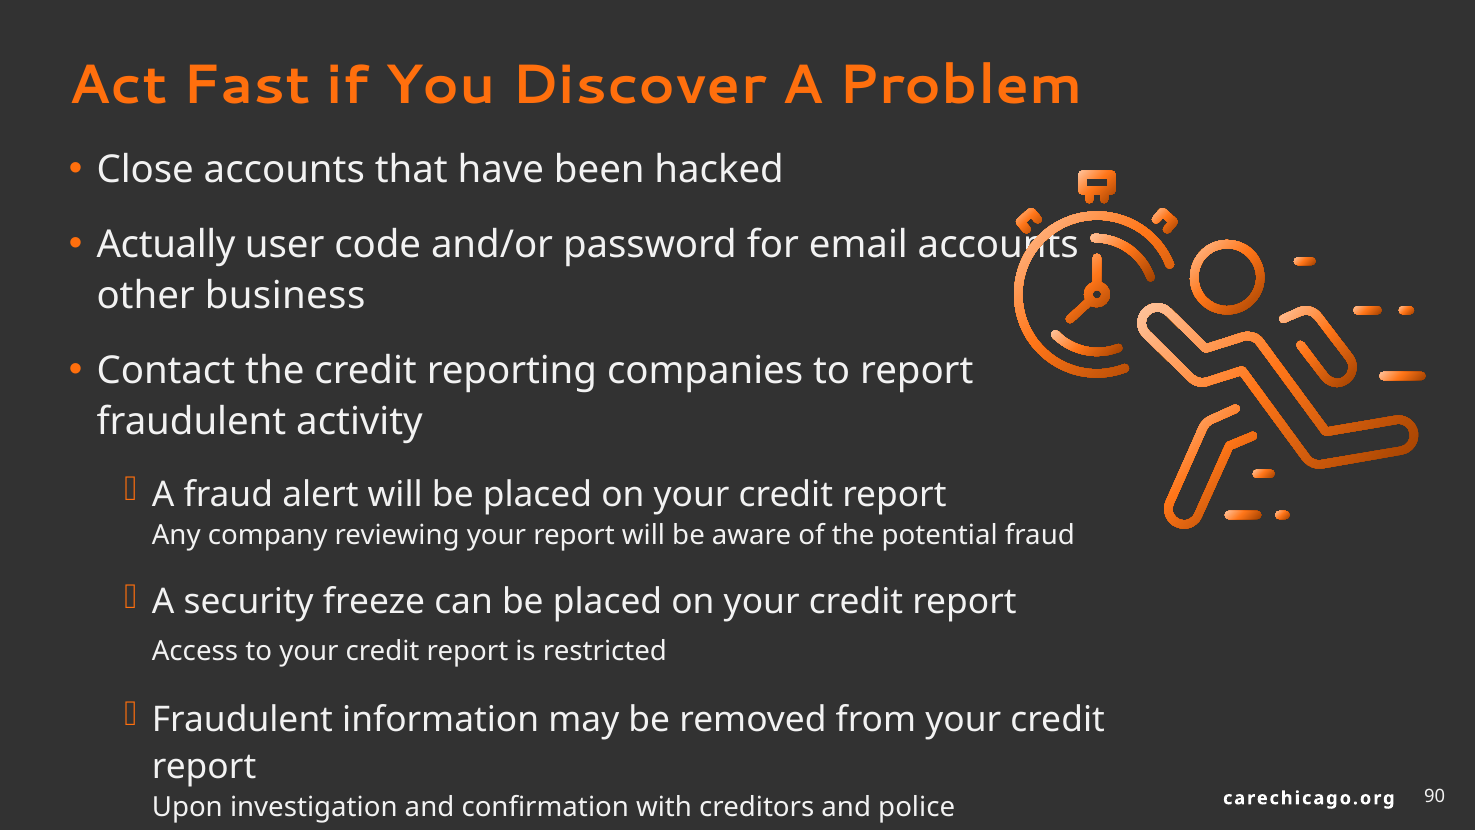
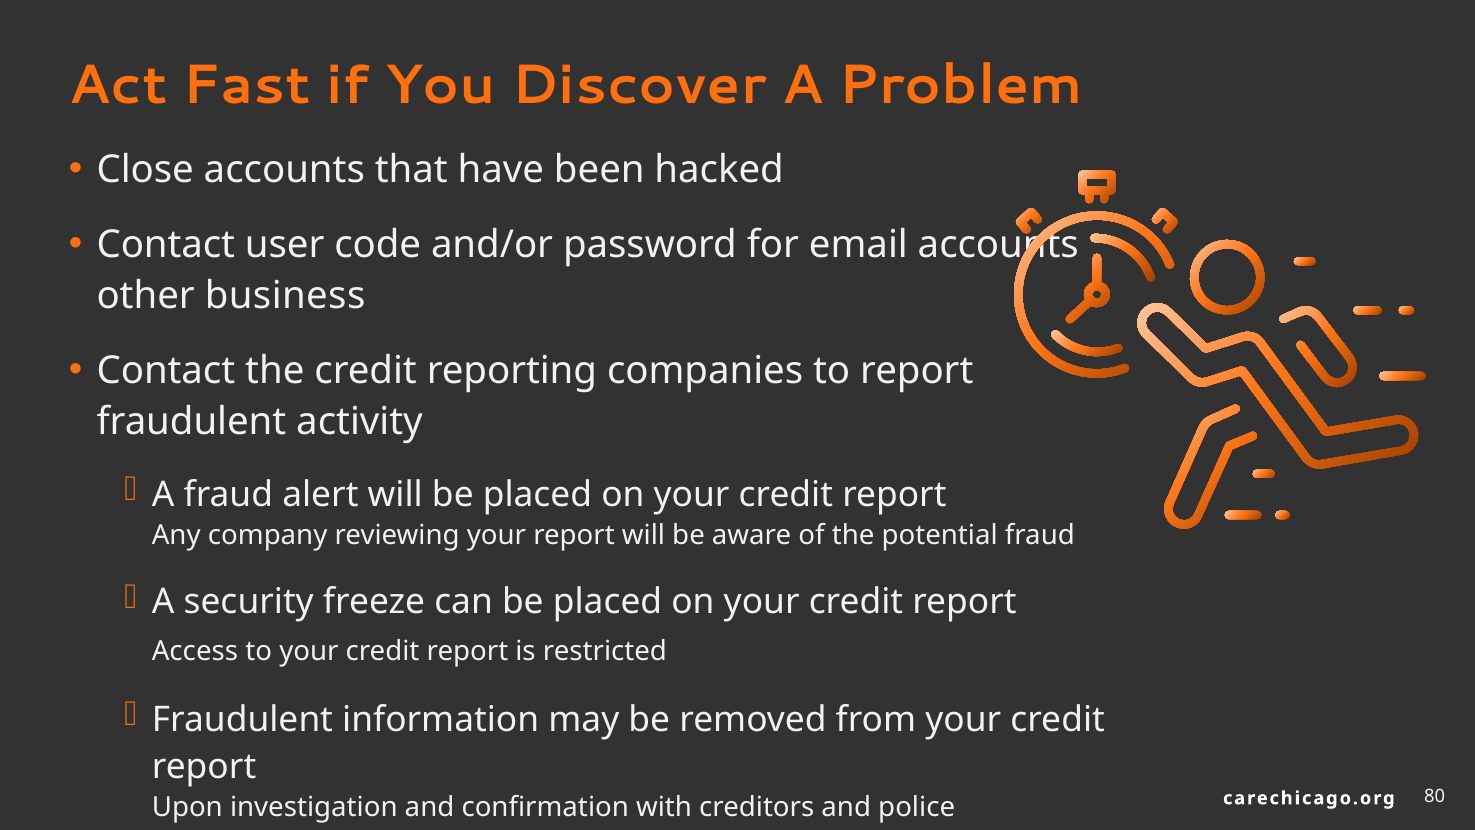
Actually: Actually -> Contact (166, 245)
90: 90 -> 80 (1435, 796)
